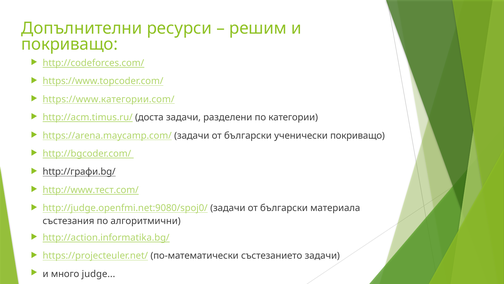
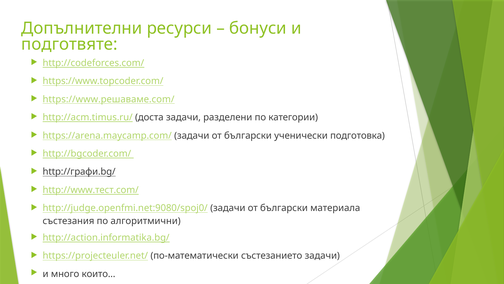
решим: решим -> бонуси (258, 28)
покриващо: покриващо -> подготвяте (70, 44)
https://www.категории.com/: https://www.категории.com/ -> https://www.решаваме.com/ (109, 99)
ученически покриващо: покриващо -> подготовка (357, 135)
judge: judge -> които (99, 273)
